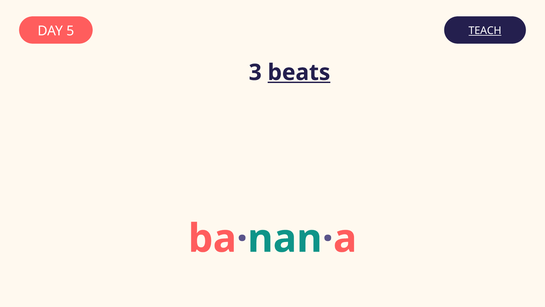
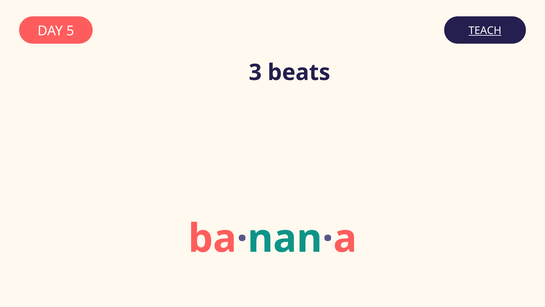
beats underline: present -> none (299, 72)
